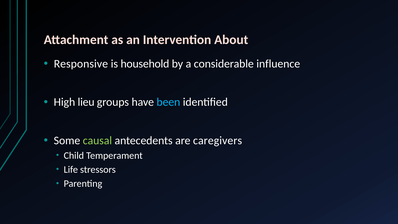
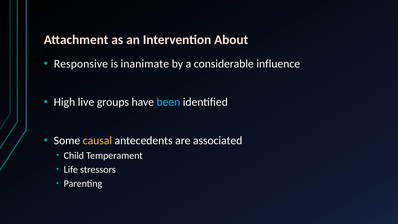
household: household -> inanimate (145, 64)
lieu: lieu -> live (86, 102)
causal colour: light green -> yellow (97, 140)
caregivers: caregivers -> associated (218, 140)
